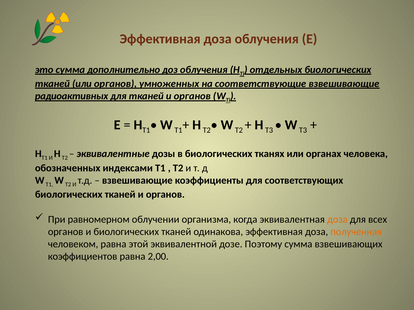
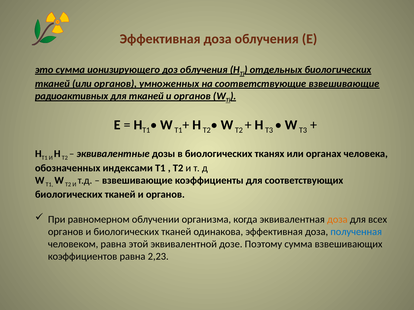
дополнительно: дополнительно -> ионизирующего (124, 70)
полученная colour: orange -> blue (356, 232)
2,00: 2,00 -> 2,23 (158, 257)
